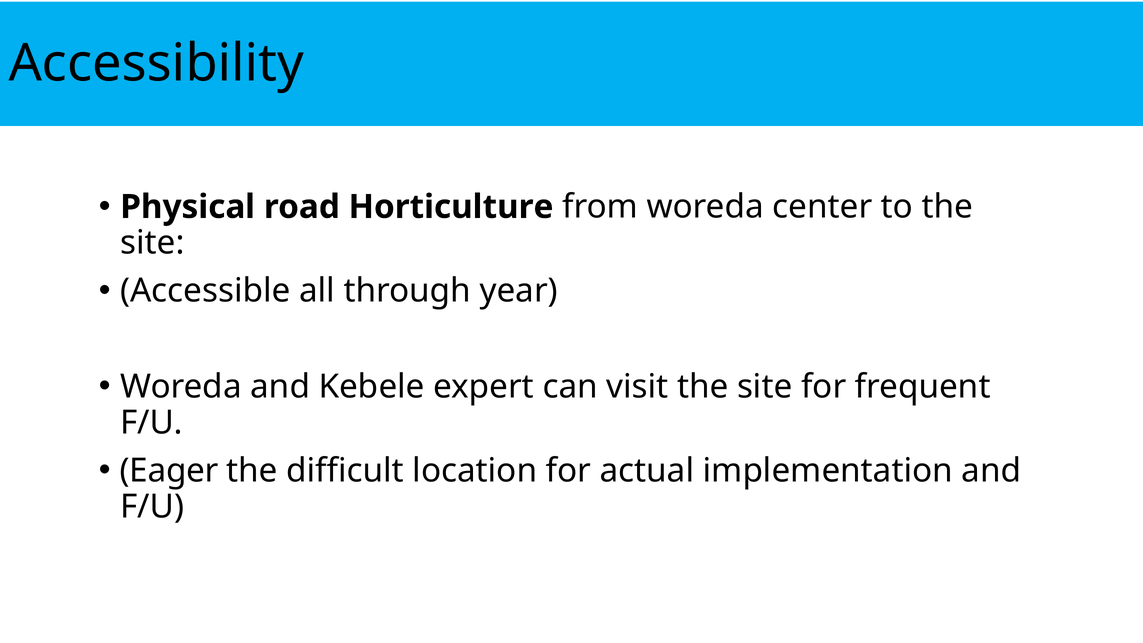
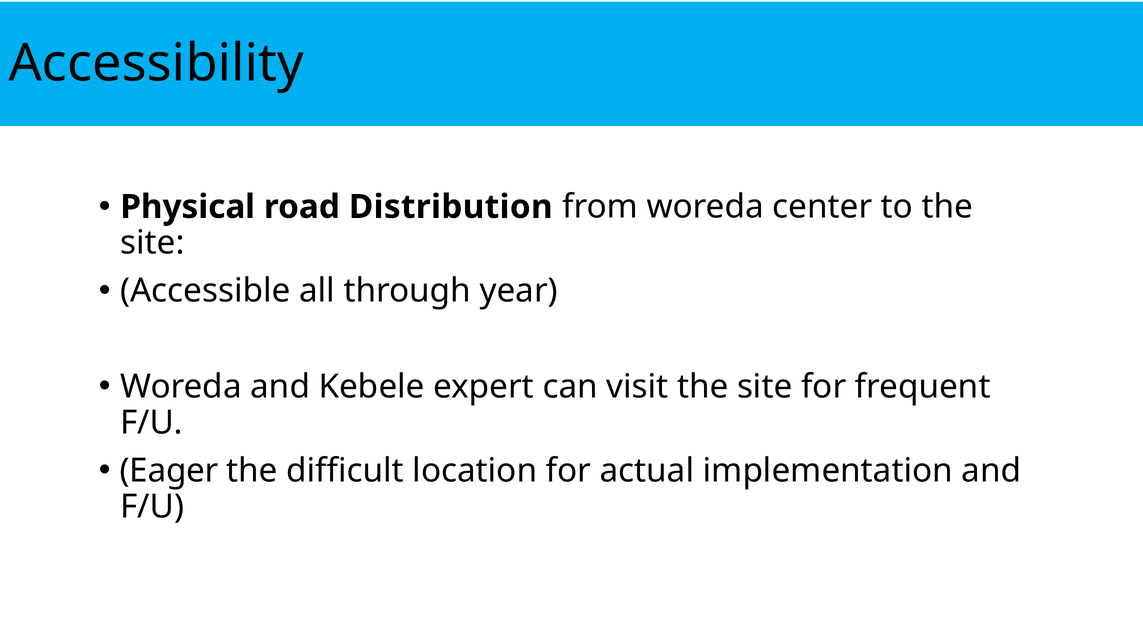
Horticulture: Horticulture -> Distribution (451, 207)
